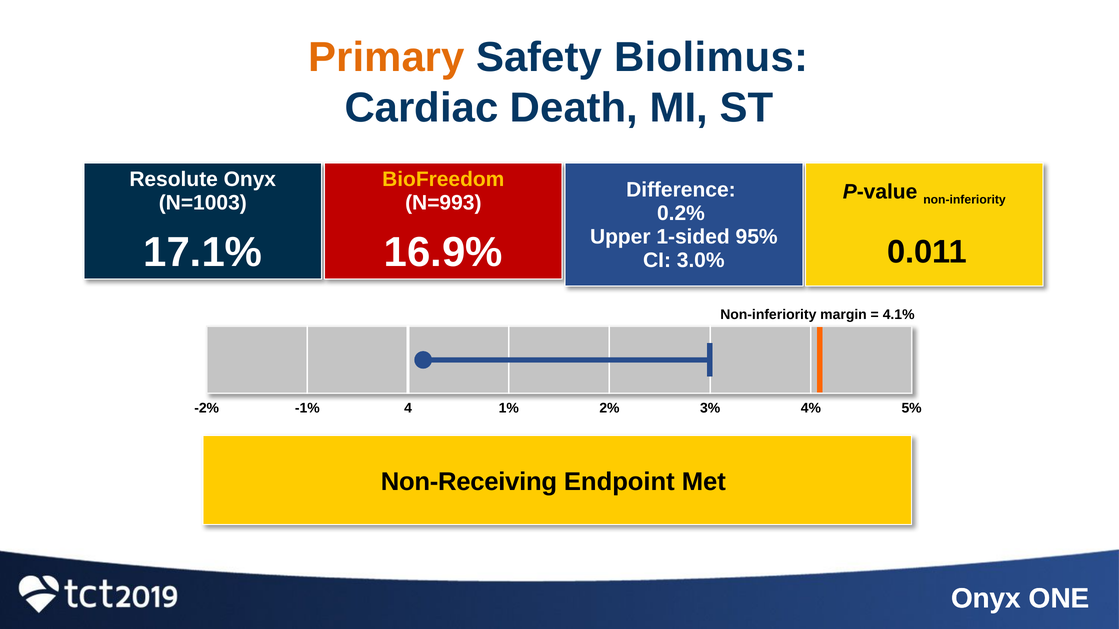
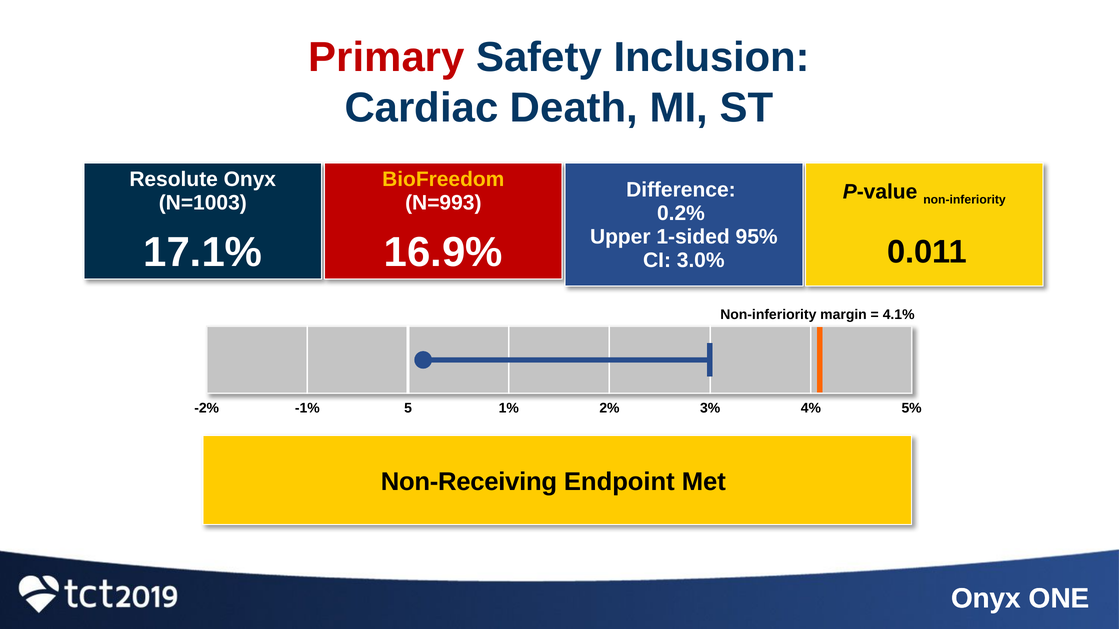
Primary colour: orange -> red (387, 57)
Biolimus: Biolimus -> Inclusion (712, 57)
4: 4 -> 5 (408, 408)
